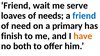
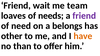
serve: serve -> team (77, 6)
friend colour: blue -> purple (84, 16)
primary: primary -> belongs (67, 26)
finish: finish -> other (12, 36)
both: both -> than (22, 46)
